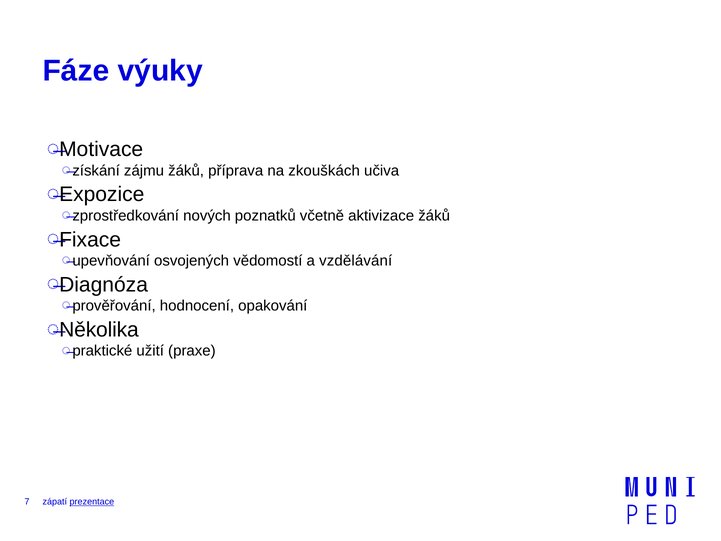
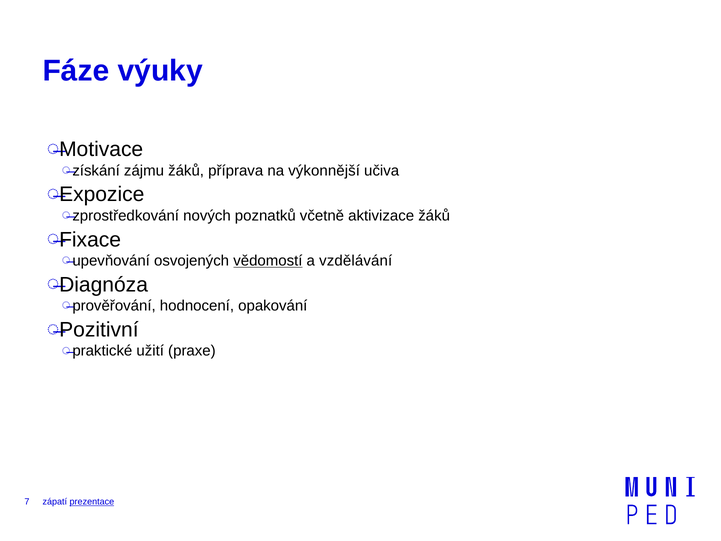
zkouškách: zkouškách -> výkonnější (324, 171)
vědomostí underline: none -> present (268, 261)
Několika: Několika -> Pozitivní (99, 330)
